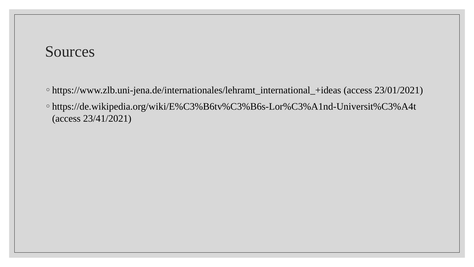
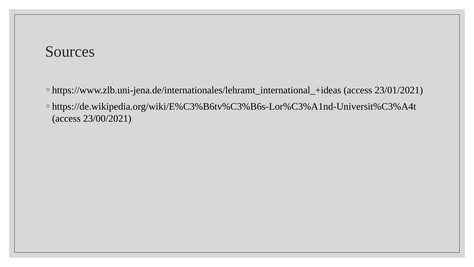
23/41/2021: 23/41/2021 -> 23/00/2021 (107, 118)
